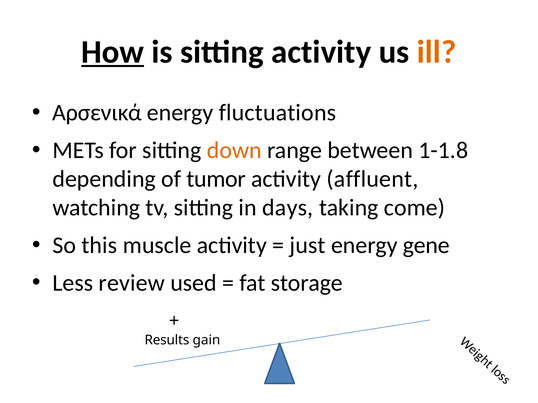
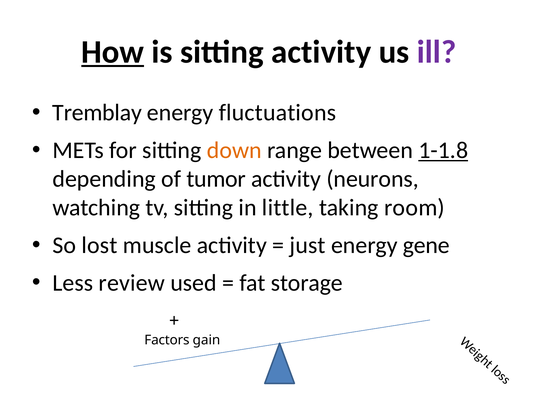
ill colour: orange -> purple (437, 52)
Αρσενικά: Αρσενικά -> Tremblay (97, 113)
1-1.8 underline: none -> present (443, 151)
affluent: affluent -> neurons (373, 179)
days: days -> little (288, 208)
come: come -> room (415, 208)
this: this -> lost (99, 246)
Results: Results -> Factors (167, 340)
